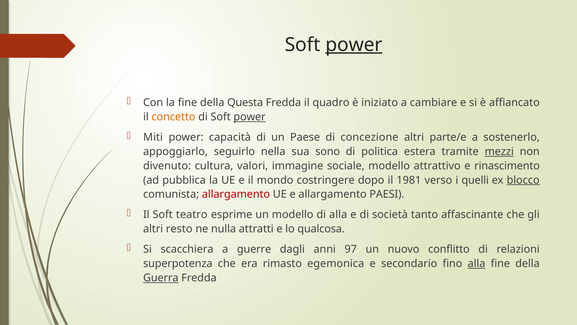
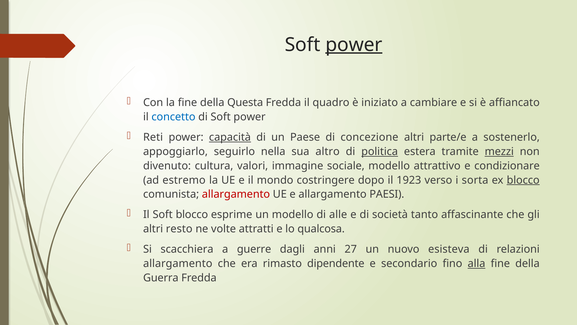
concetto colour: orange -> blue (173, 117)
power underline: present -> none (250, 117)
Miti: Miti -> Reti (153, 137)
capacità underline: none -> present (230, 137)
sono: sono -> altro (328, 151)
politica underline: none -> present (380, 151)
rinascimento: rinascimento -> condizionare (507, 166)
pubblica: pubblica -> estremo (184, 180)
1981: 1981 -> 1923 (409, 180)
quelli: quelli -> sorta (475, 180)
Soft teatro: teatro -> blocco (192, 214)
di alla: alla -> alle (338, 214)
nulla: nulla -> volte (224, 229)
97: 97 -> 27 (351, 249)
conflitto: conflitto -> esisteva (449, 249)
superpotenza: superpotenza -> allargamento (178, 263)
egemonica: egemonica -> dipendente (336, 263)
Guerra underline: present -> none (161, 278)
